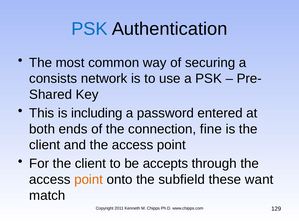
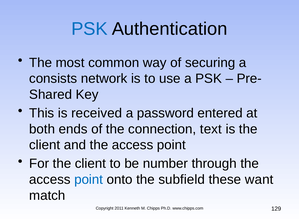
including: including -> received (97, 113)
fine: fine -> text (211, 129)
accepts: accepts -> number (165, 164)
point colour: orange -> blue (89, 180)
